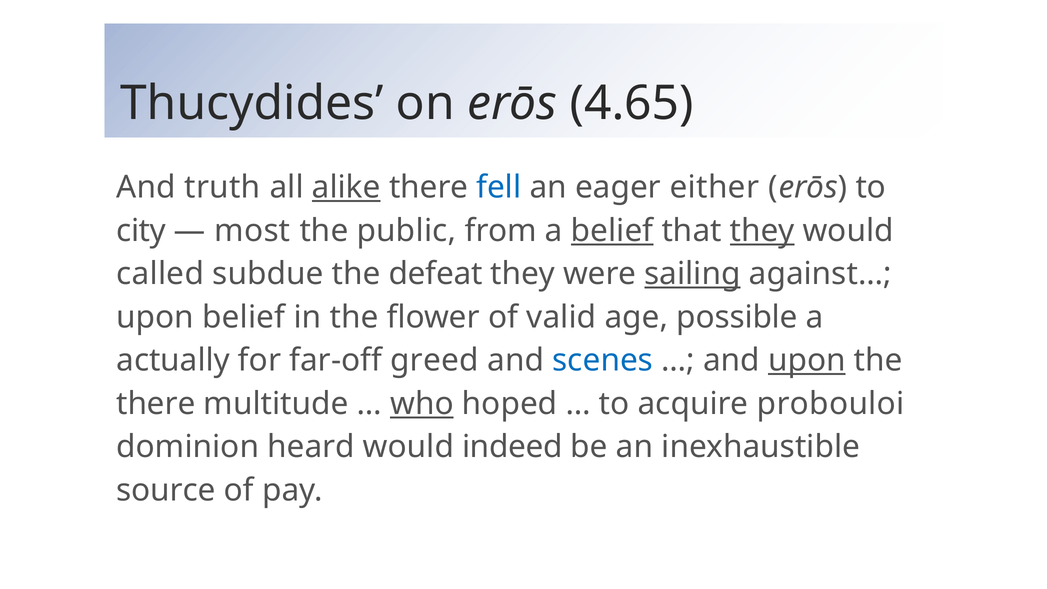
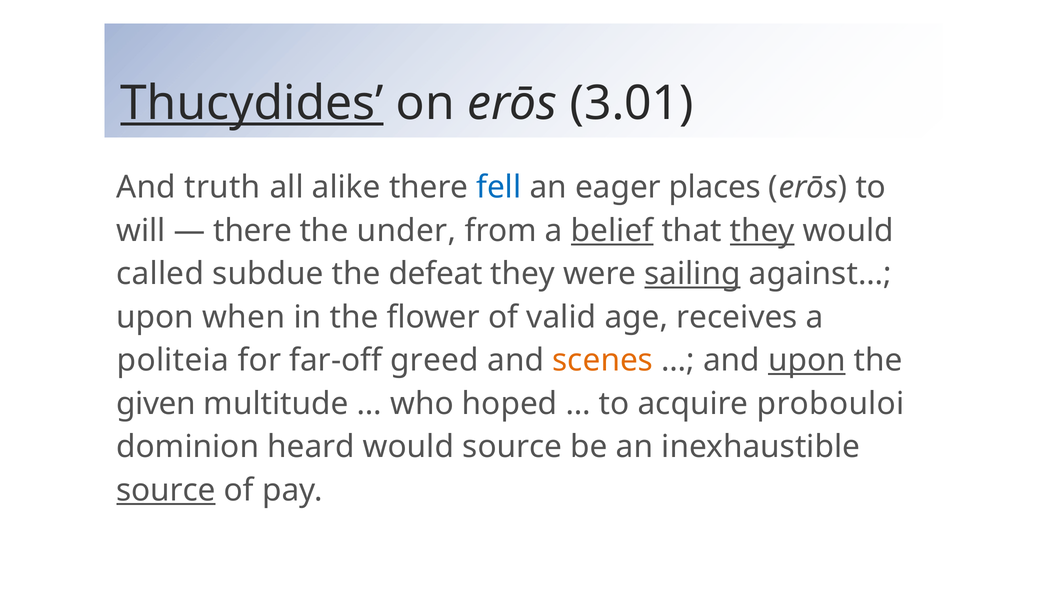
Thucydides underline: none -> present (252, 103)
4.65: 4.65 -> 3.01 (632, 103)
alike underline: present -> none (346, 187)
either: either -> places (715, 187)
city: city -> will (141, 231)
most: most -> there (253, 231)
public: public -> under (406, 231)
upon belief: belief -> when (244, 317)
possible: possible -> receives (737, 317)
actually: actually -> politeia (173, 360)
scenes colour: blue -> orange (603, 360)
there: there -> given (156, 404)
who underline: present -> none (422, 404)
would indeed: indeed -> source (512, 447)
source underline: none -> present (166, 490)
